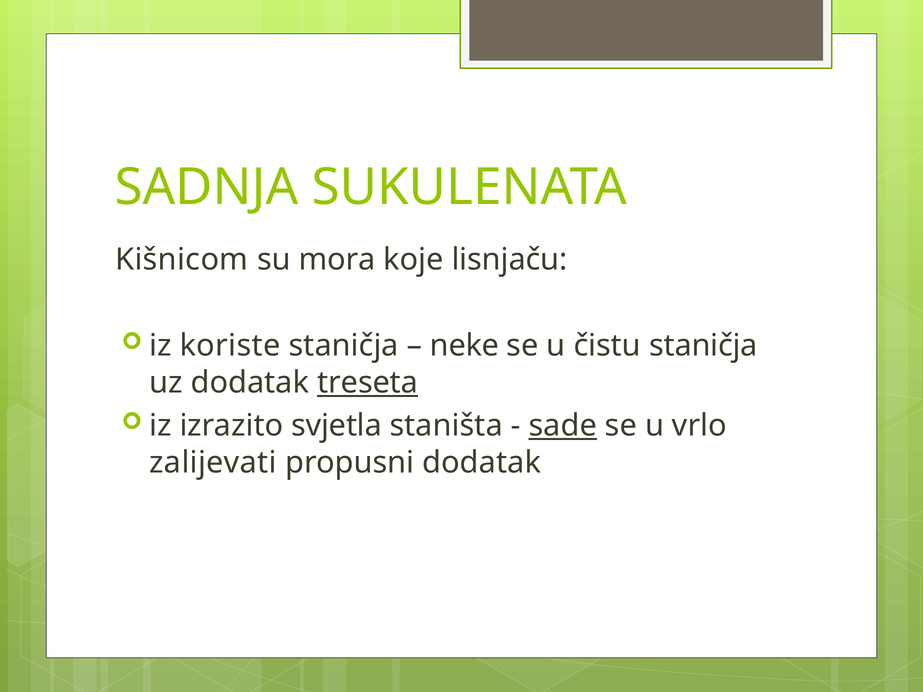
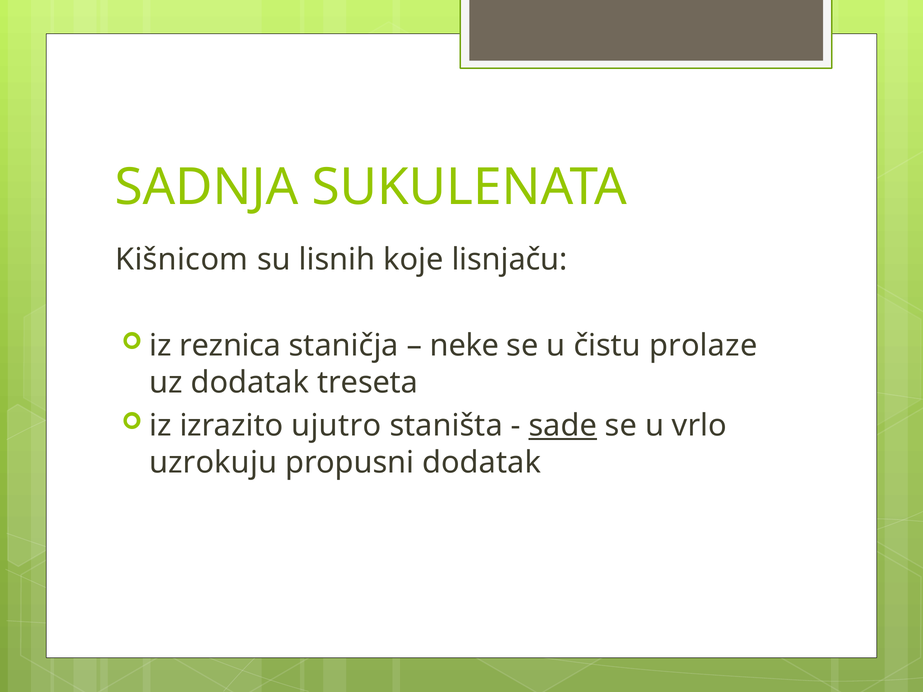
mora: mora -> lisnih (337, 260)
koriste: koriste -> reznica (230, 346)
čistu staničja: staničja -> prolaze (703, 346)
treseta underline: present -> none (368, 383)
svjetla: svjetla -> ujutro (336, 426)
zalijevati: zalijevati -> uzrokuju (213, 463)
